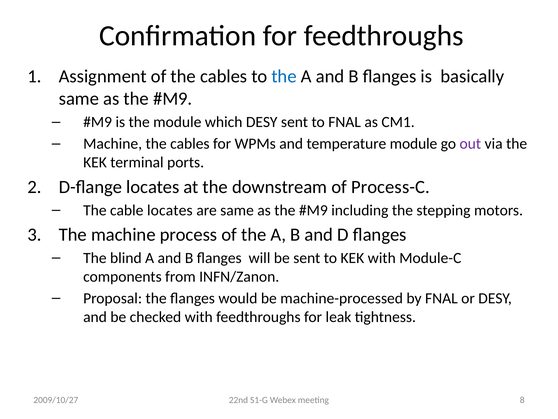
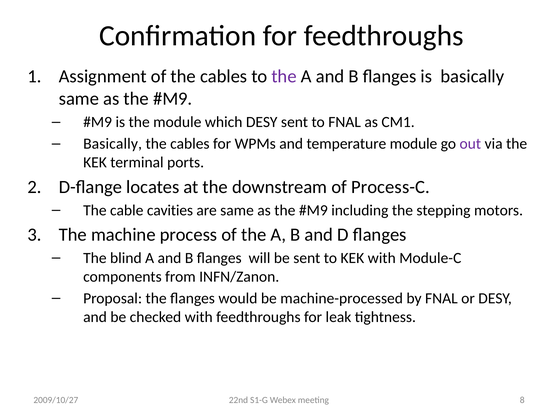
the colour: blue -> purple (284, 76)
Machine: Machine -> Basically (113, 144)
cable locates: locates -> cavities (170, 210)
